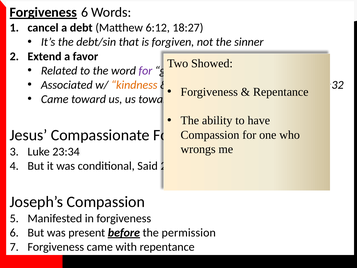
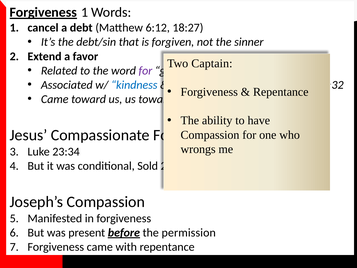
6: 6 -> 1 (85, 12)
Showed: Showed -> Captain (212, 63)
kindness colour: orange -> blue (134, 85)
Said: Said -> Sold (148, 166)
